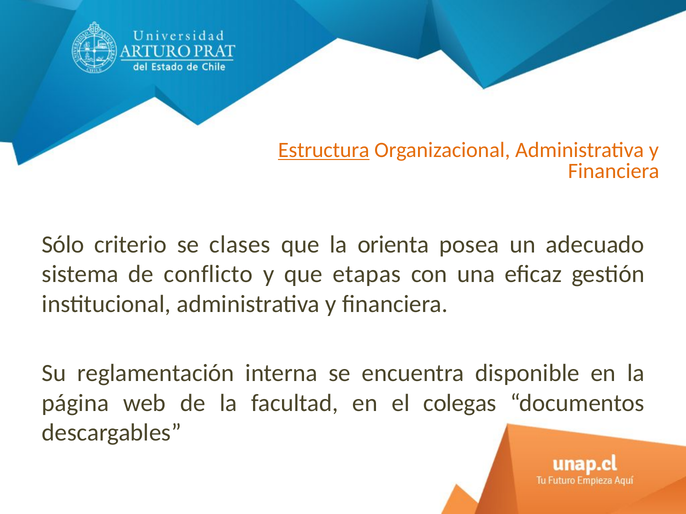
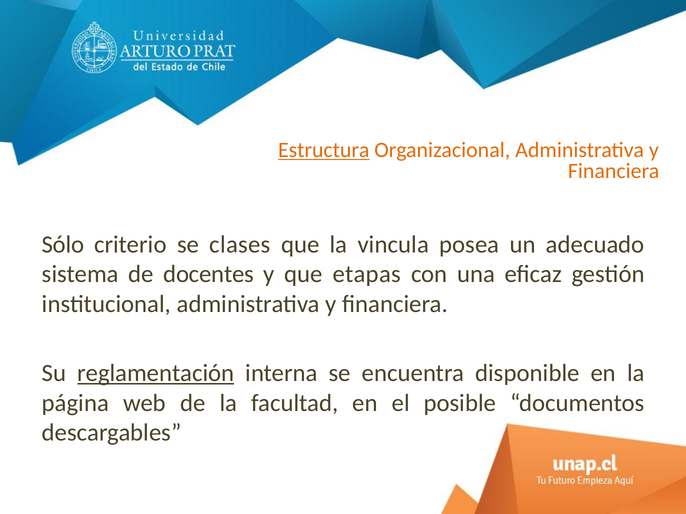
orienta: orienta -> vincula (393, 245)
conflicto: conflicto -> docentes (209, 275)
reglamentación underline: none -> present (156, 374)
colegas: colegas -> posible (460, 403)
